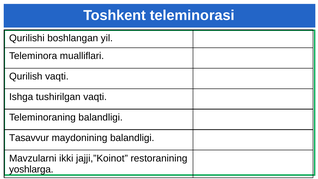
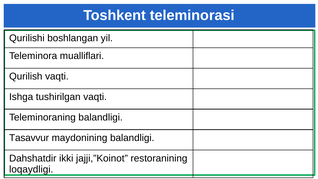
Mavzularni: Mavzularni -> Dahshatdir (33, 158)
yoshlarga: yoshlarga -> loqaydligi (31, 169)
